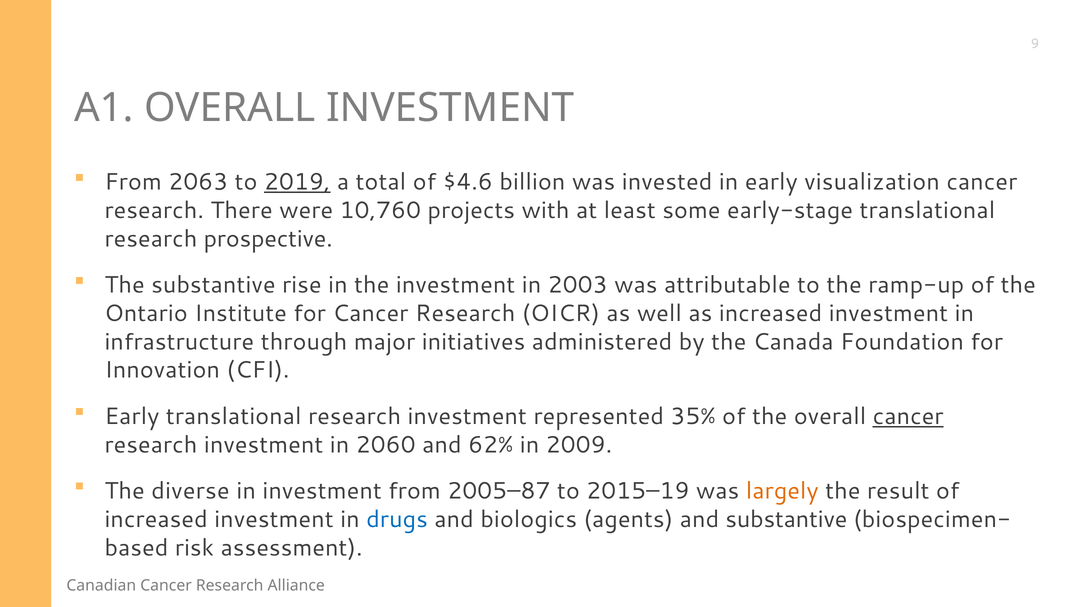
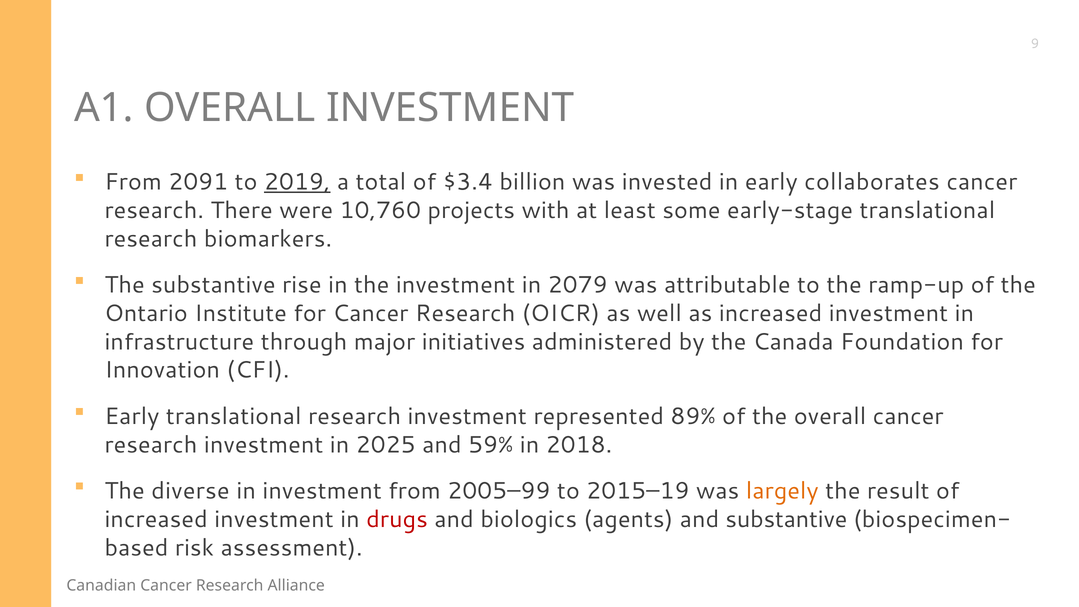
2063: 2063 -> 2091 (198, 182)
$4.6: $4.6 -> $3.4 (468, 182)
visualization: visualization -> collaborates (872, 182)
prospective: prospective -> biomarkers (268, 239)
2003: 2003 -> 2079 (578, 285)
35%: 35% -> 89% (693, 416)
cancer underline: present -> none (908, 416)
2060: 2060 -> 2025 (386, 445)
62%: 62% -> 59% (491, 445)
2009: 2009 -> 2018 (579, 445)
2005–87: 2005–87 -> 2005–99 (499, 491)
drugs colour: blue -> red (397, 519)
